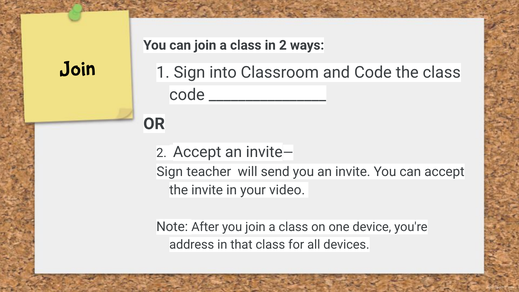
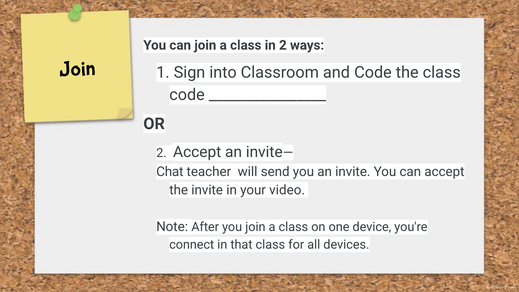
Sign: Sign -> Chat (170, 172)
address: address -> connect (192, 245)
